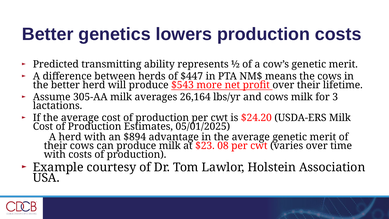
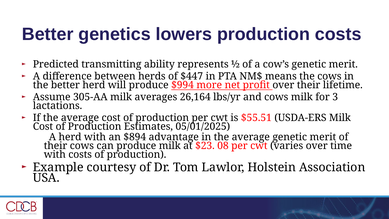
$543: $543 -> $994 (183, 85)
$24.20: $24.20 -> $55.51 (256, 118)
